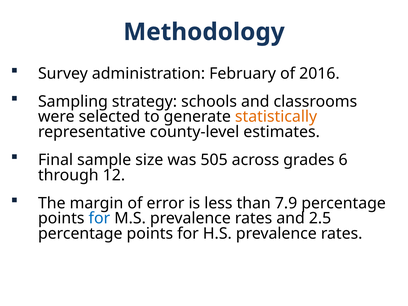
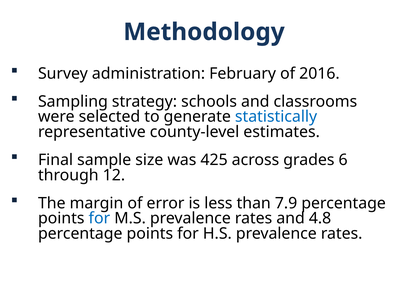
statistically colour: orange -> blue (276, 117)
505: 505 -> 425 (214, 160)
2.5: 2.5 -> 4.8 (320, 218)
